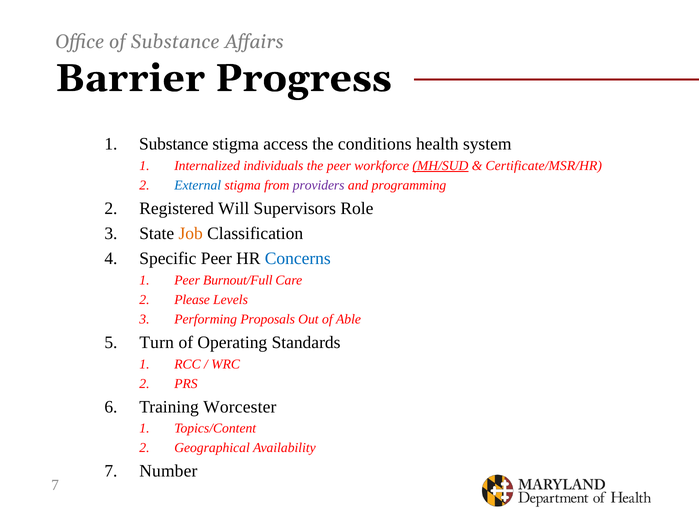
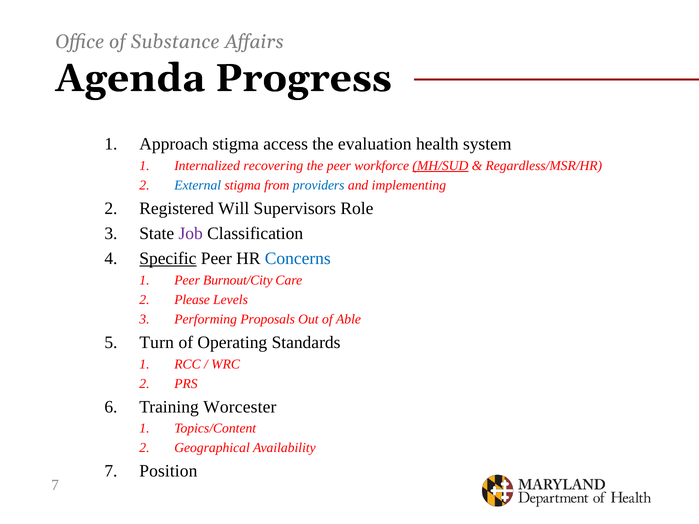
Barrier: Barrier -> Agenda (130, 78)
Substance: Substance -> Approach (174, 144)
conditions: conditions -> evaluation (375, 144)
individuals: individuals -> recovering (273, 166)
Certificate/MSR/HR: Certificate/MSR/HR -> Regardless/MSR/HR (544, 166)
providers colour: purple -> blue (319, 185)
programming: programming -> implementing (409, 185)
Job colour: orange -> purple (191, 234)
Specific underline: none -> present (168, 259)
Burnout/Full: Burnout/Full -> Burnout/City (238, 280)
Number: Number -> Position (168, 471)
